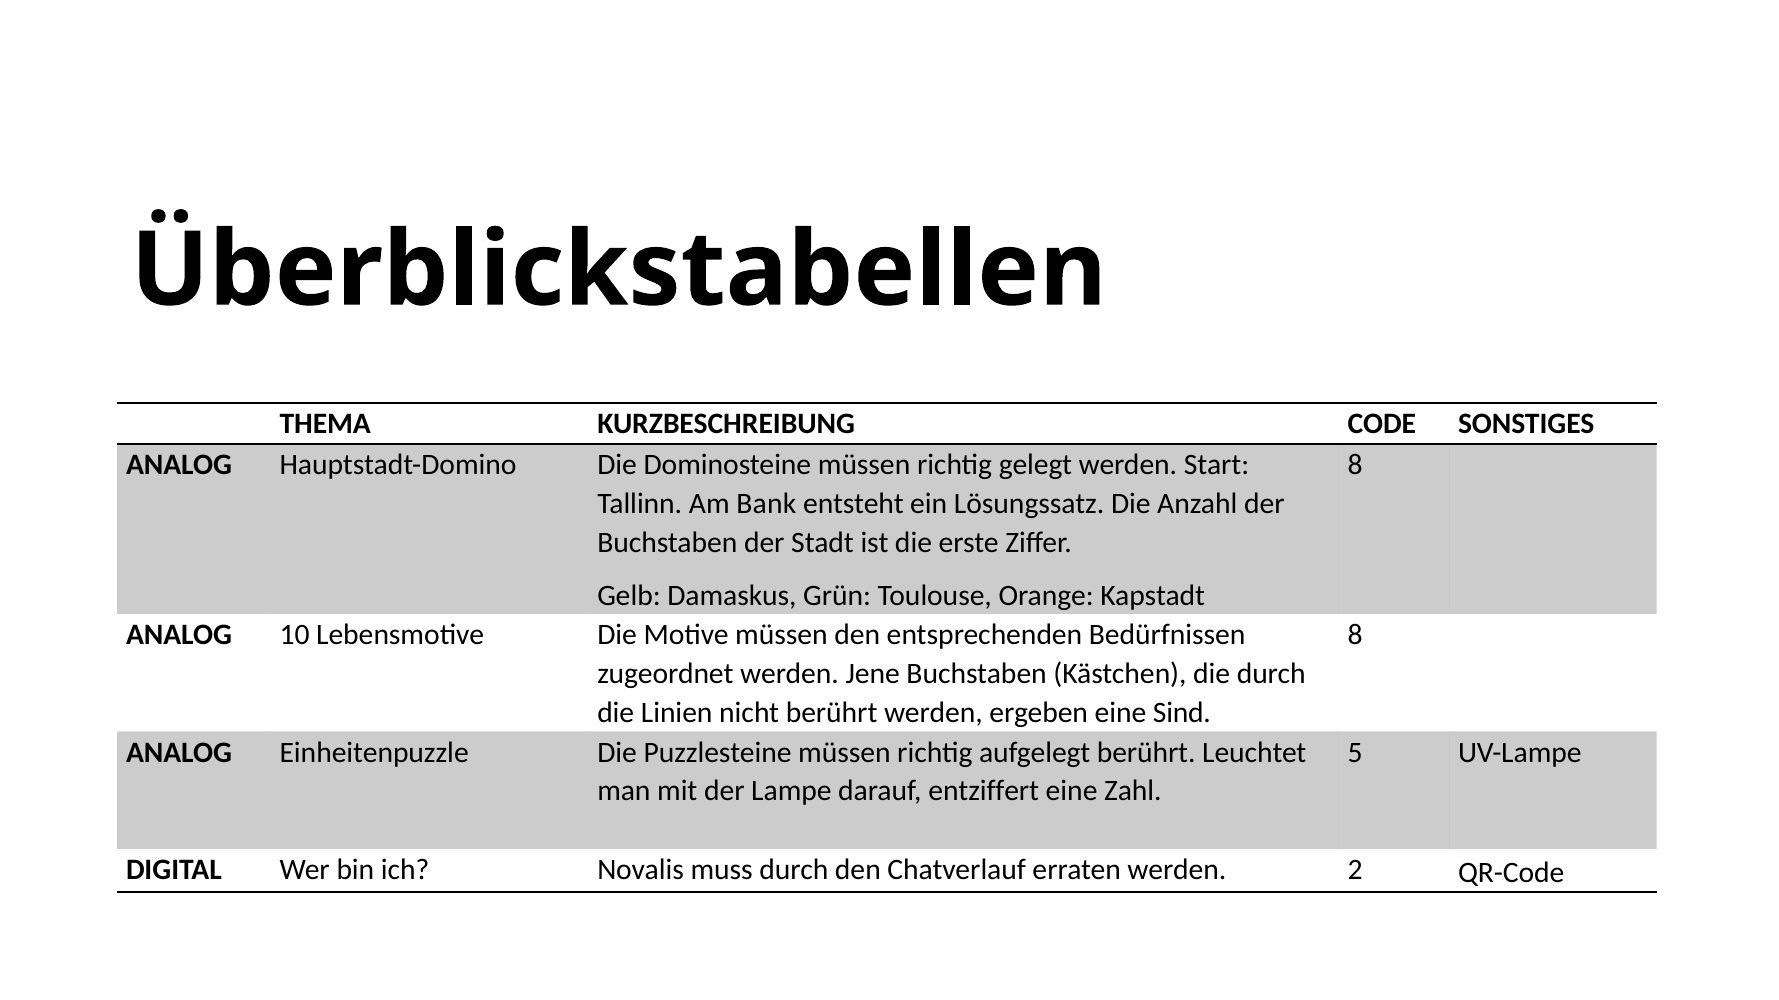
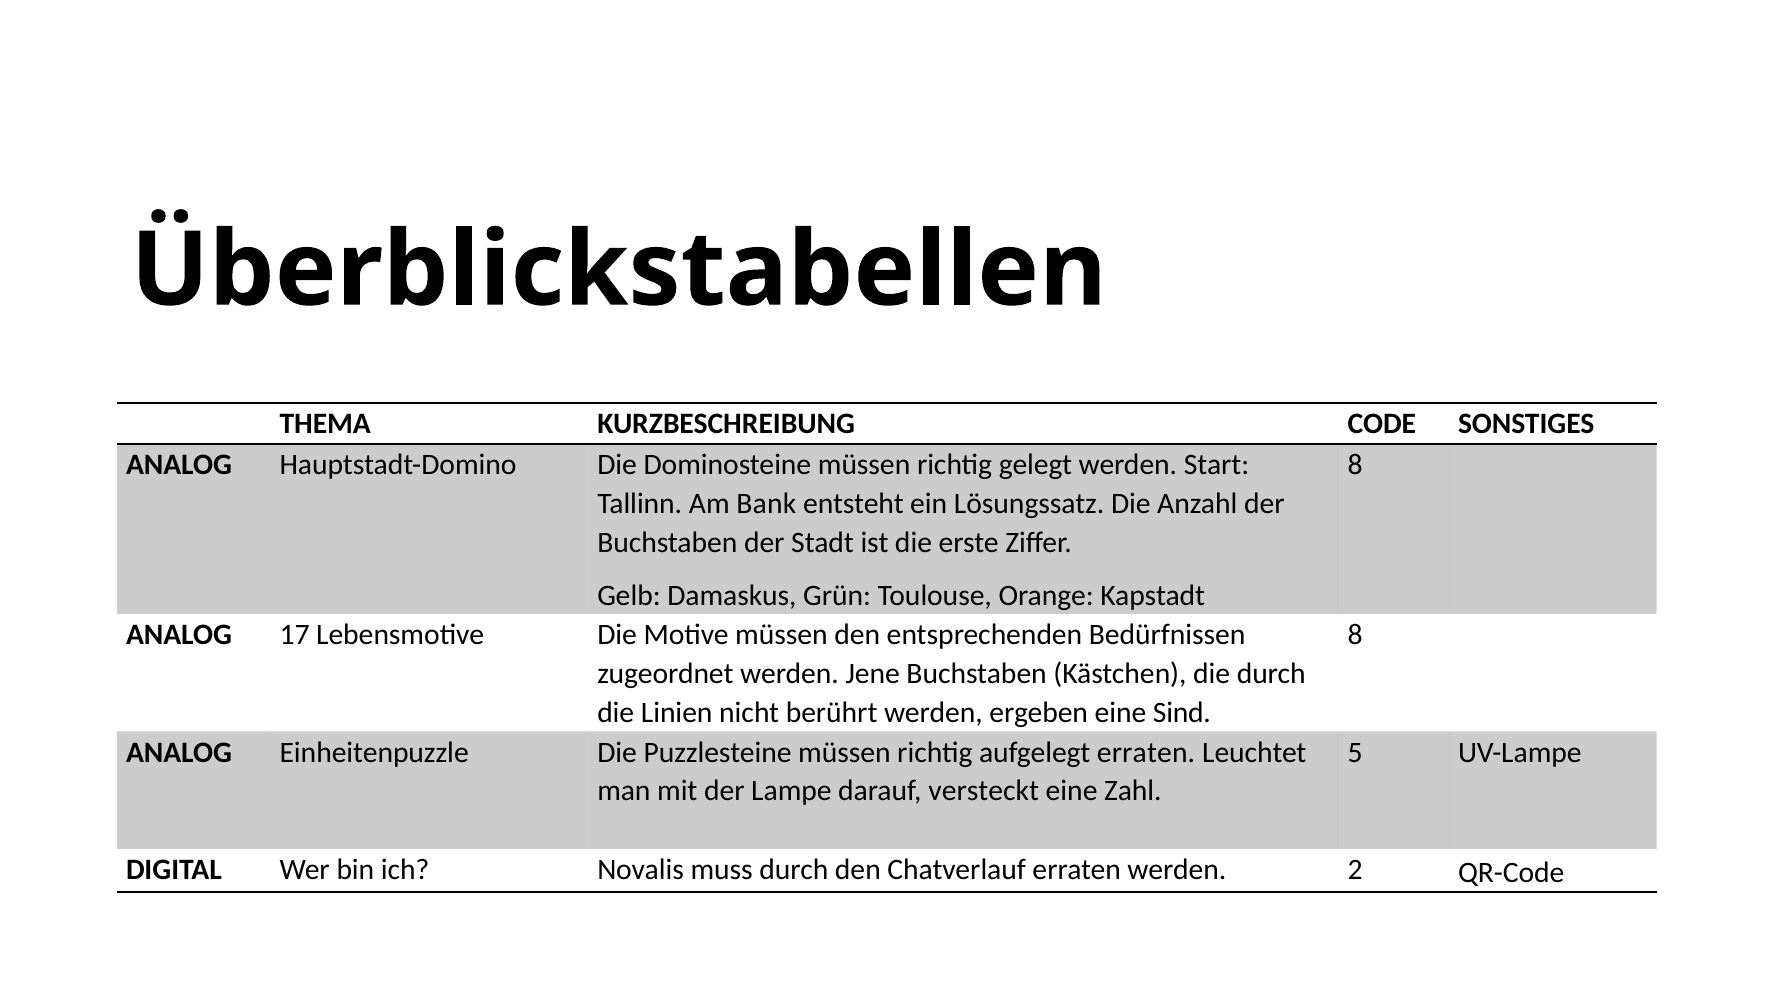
10: 10 -> 17 (295, 635)
aufgelegt berührt: berührt -> erraten (1146, 753)
entziffert: entziffert -> versteckt (984, 792)
